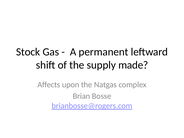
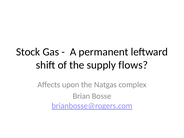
made: made -> flows (133, 65)
